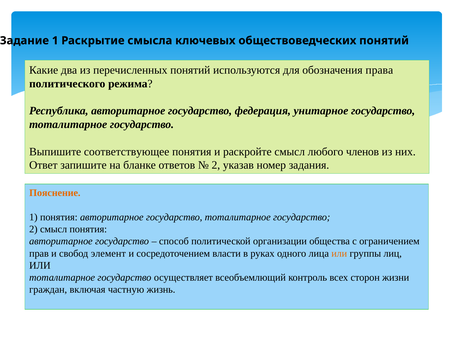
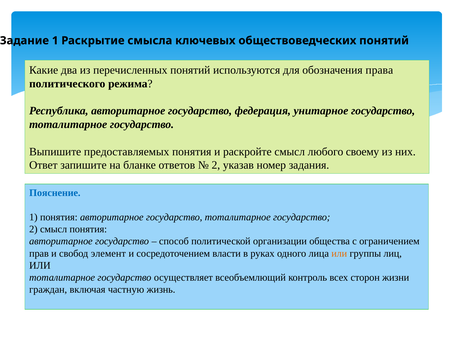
соответствующее: соответствующее -> предоставляемых (127, 151)
членов: членов -> своему (363, 151)
Пояснение colour: orange -> blue (55, 193)
